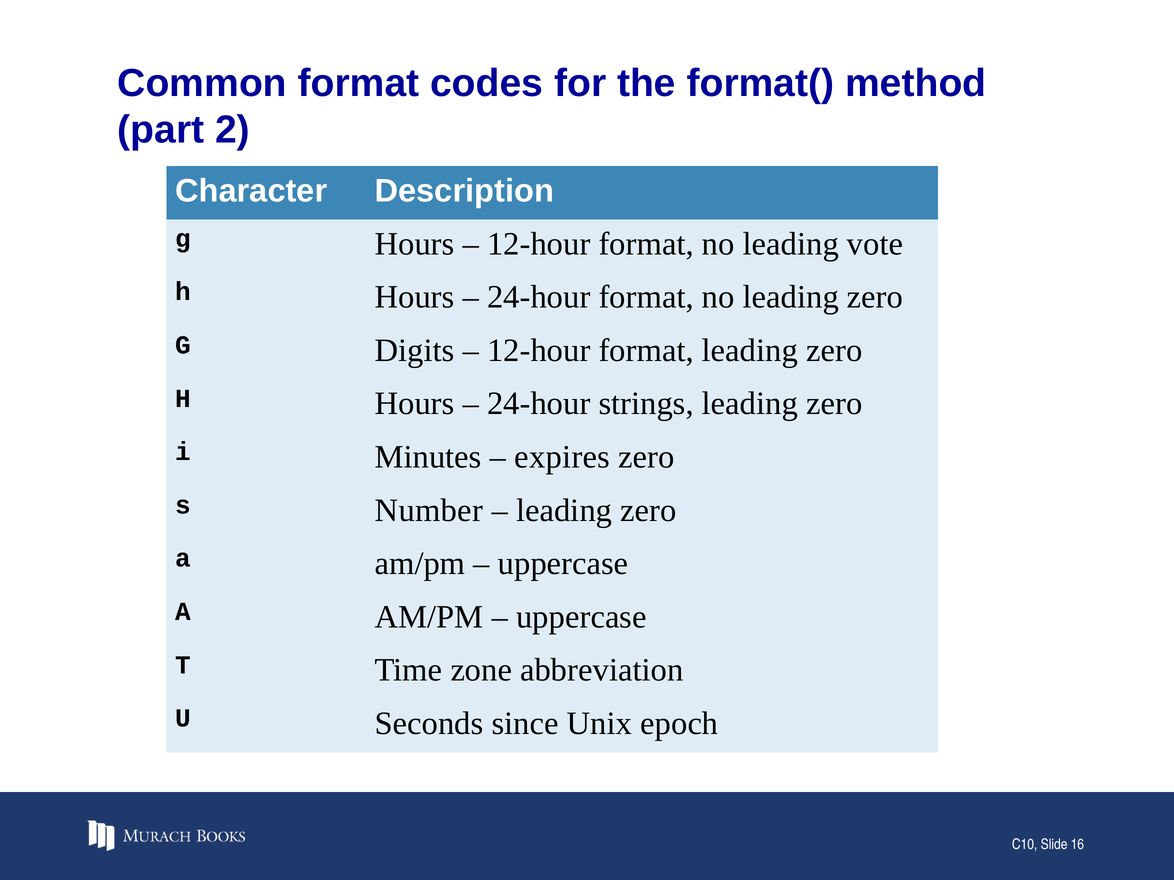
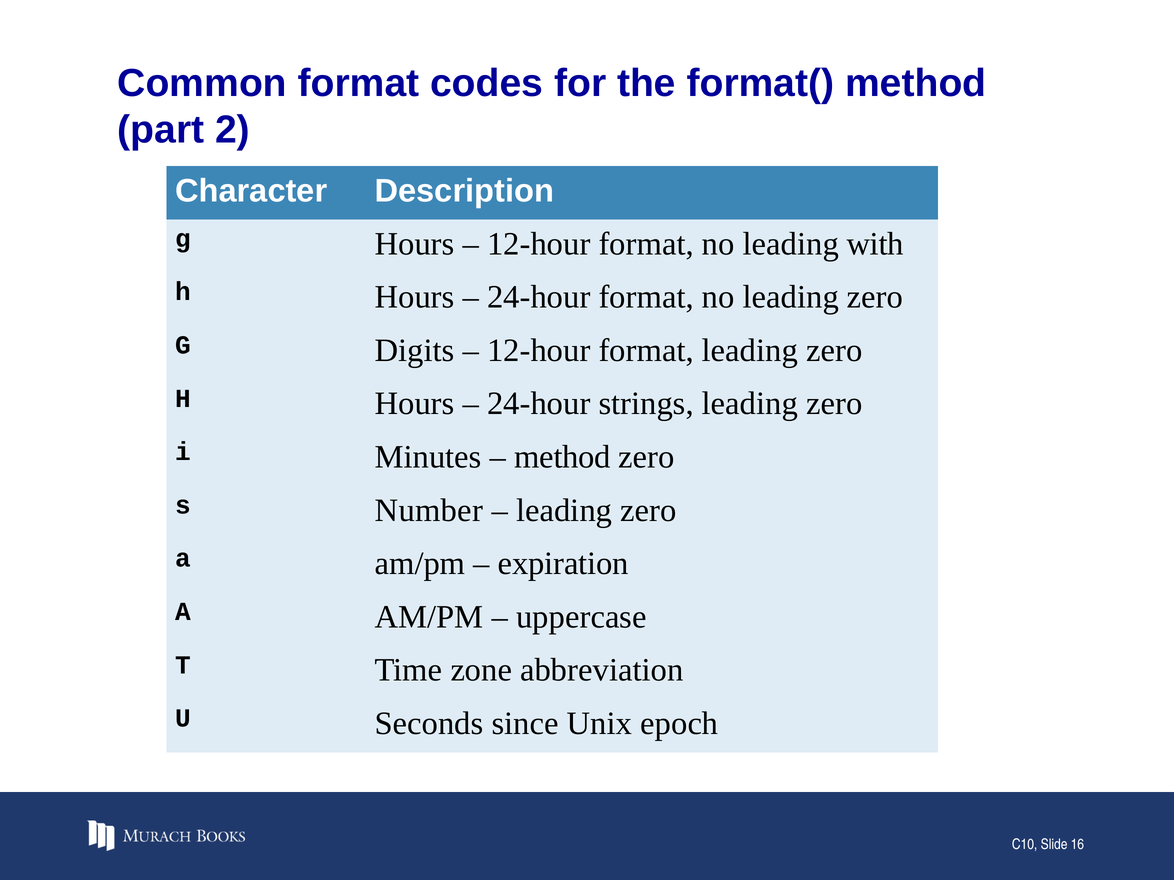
vote: vote -> with (875, 244)
expires: expires -> method (562, 457)
uppercase: uppercase -> expiration (563, 564)
